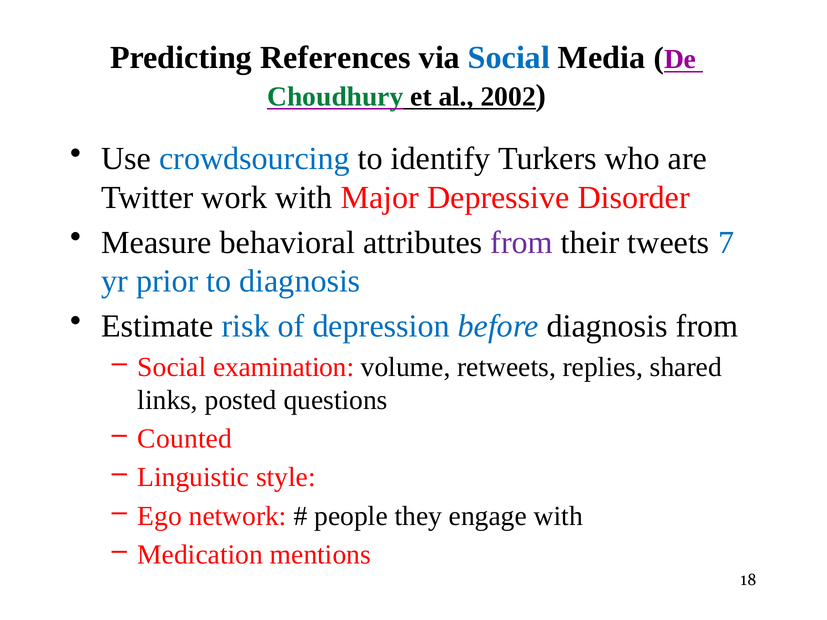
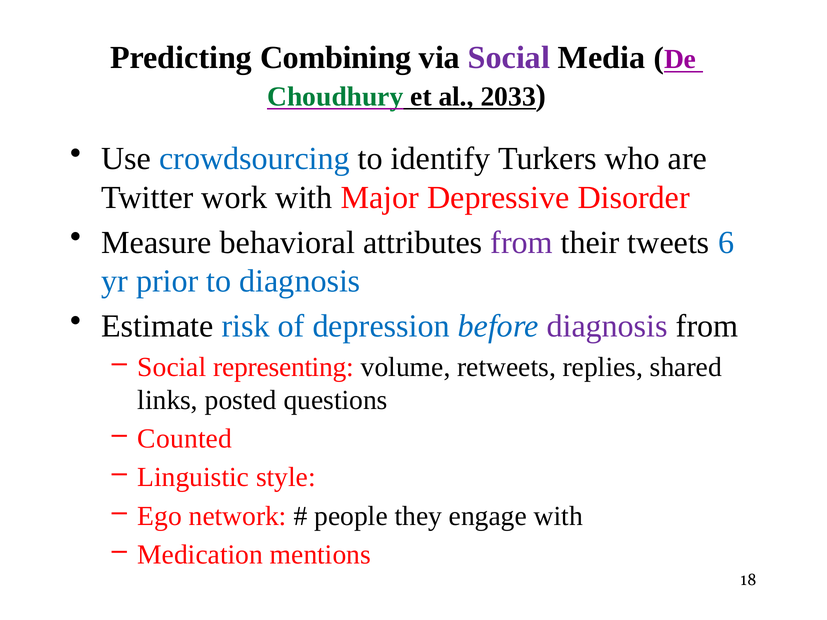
References: References -> Combining (336, 58)
Social colour: blue -> purple (509, 58)
2002: 2002 -> 2033 (508, 97)
7: 7 -> 6 (726, 243)
diagnosis colour: black -> purple (607, 326)
examination: examination -> representing (284, 367)
